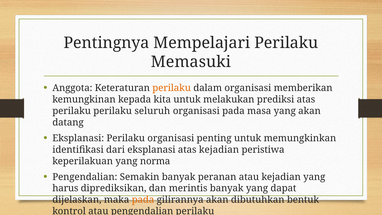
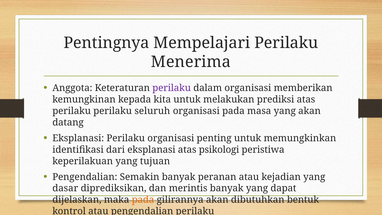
Memasuki: Memasuki -> Menerima (191, 62)
perilaku colour: orange -> purple (172, 88)
atas kejadian: kejadian -> psikologi (219, 150)
norma: norma -> tujuan (155, 161)
harus: harus -> dasar (65, 188)
